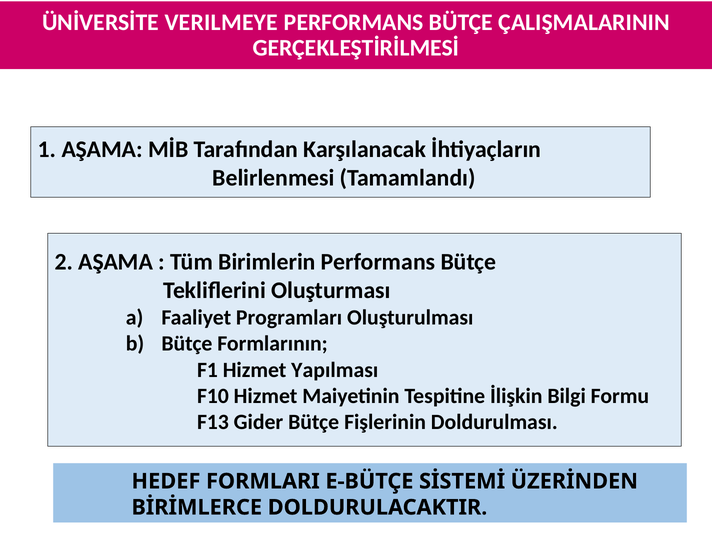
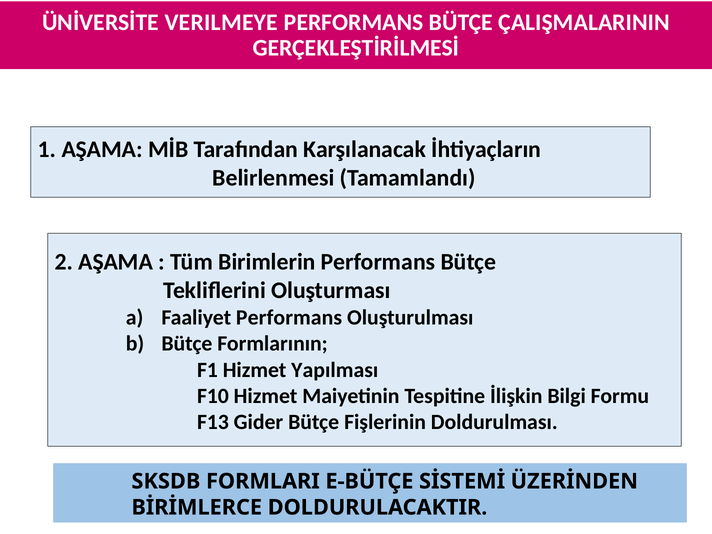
Faaliyet Programları: Programları -> Performans (289, 318)
HEDEF: HEDEF -> SKSDB (166, 481)
